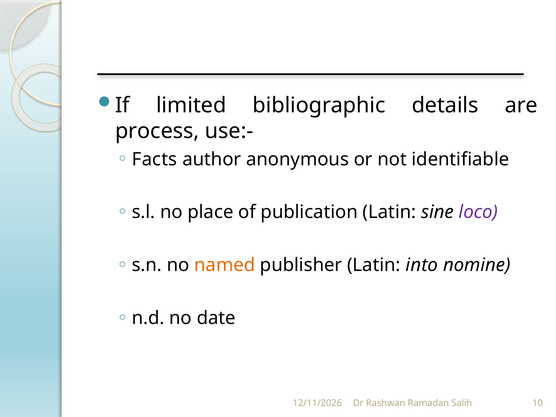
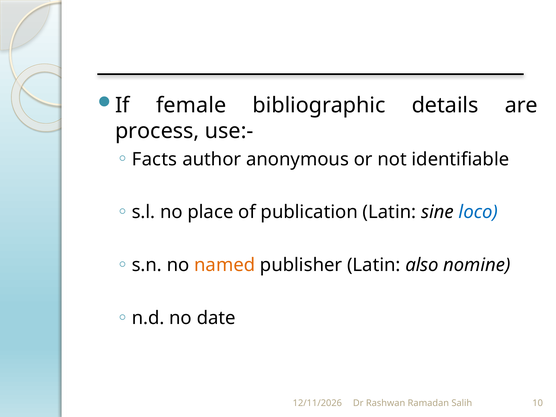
limited: limited -> female (191, 105)
loco colour: purple -> blue (478, 212)
into: into -> also (422, 265)
